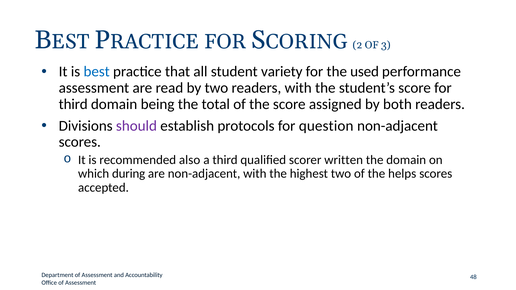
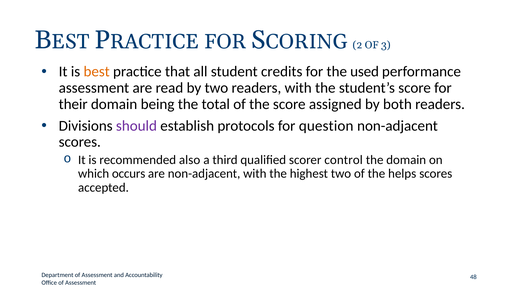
best colour: blue -> orange (97, 72)
variety: variety -> credits (282, 72)
third: third -> their (73, 104)
written: written -> control (344, 160)
during: during -> occurs (129, 174)
